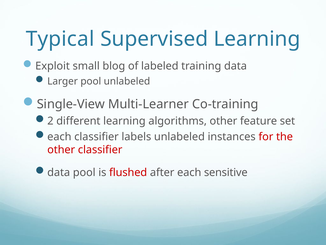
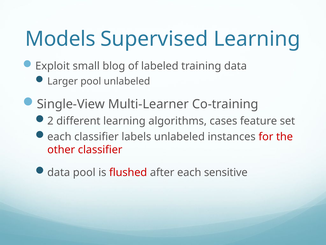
Typical: Typical -> Models (60, 39)
algorithms other: other -> cases (223, 121)
